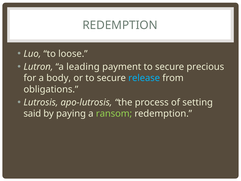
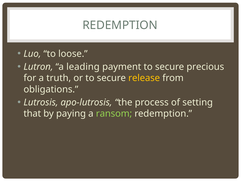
body: body -> truth (59, 78)
release colour: light blue -> yellow (144, 78)
said: said -> that (32, 114)
